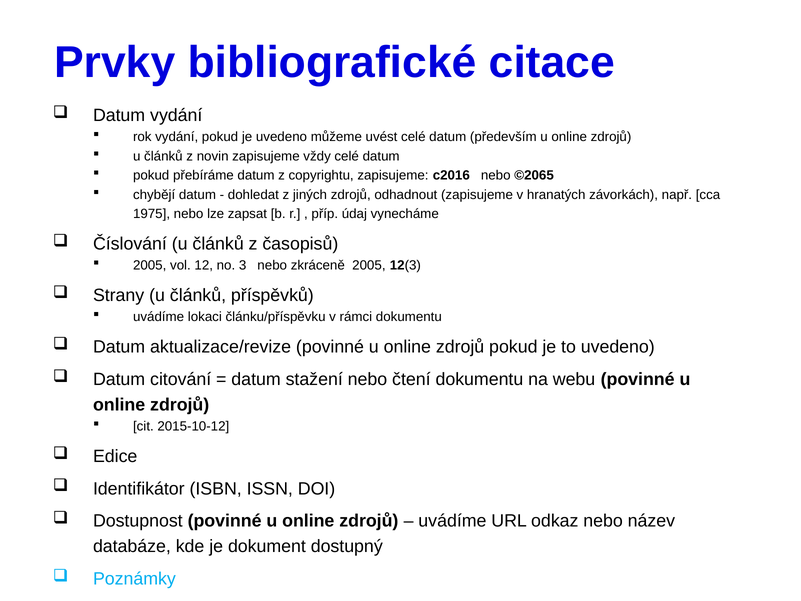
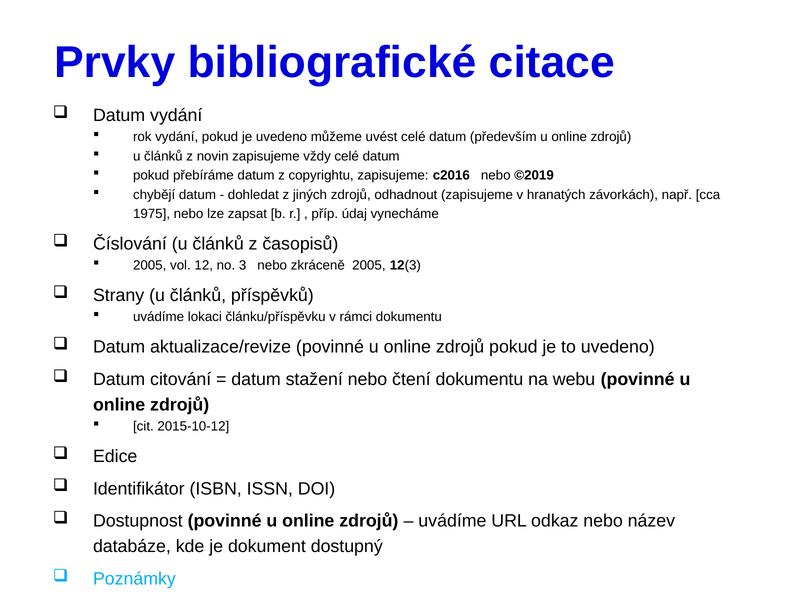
©2065: ©2065 -> ©2019 (534, 175)
